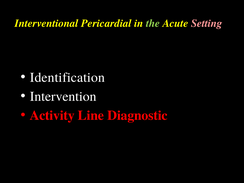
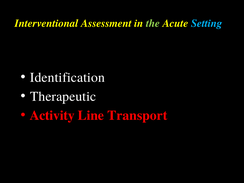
Pericardial: Pericardial -> Assessment (106, 23)
Setting colour: pink -> light blue (207, 23)
Intervention: Intervention -> Therapeutic (63, 96)
Diagnostic: Diagnostic -> Transport (137, 115)
